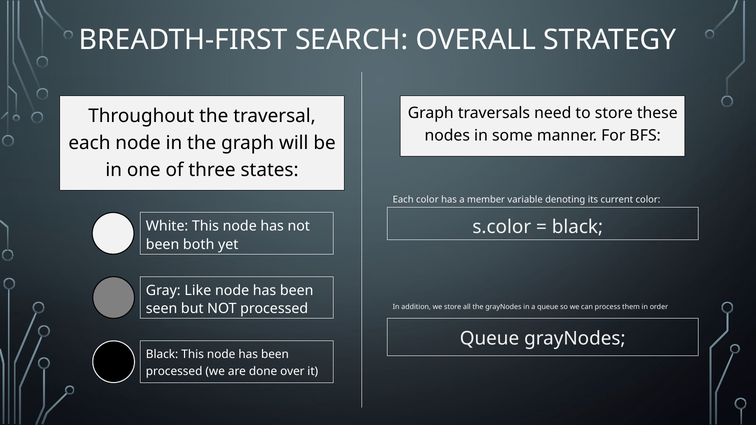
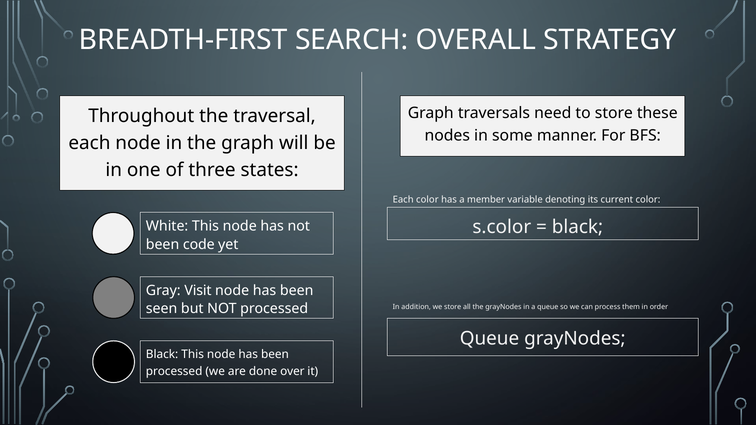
both: both -> code (199, 245)
Like: Like -> Visit (198, 290)
